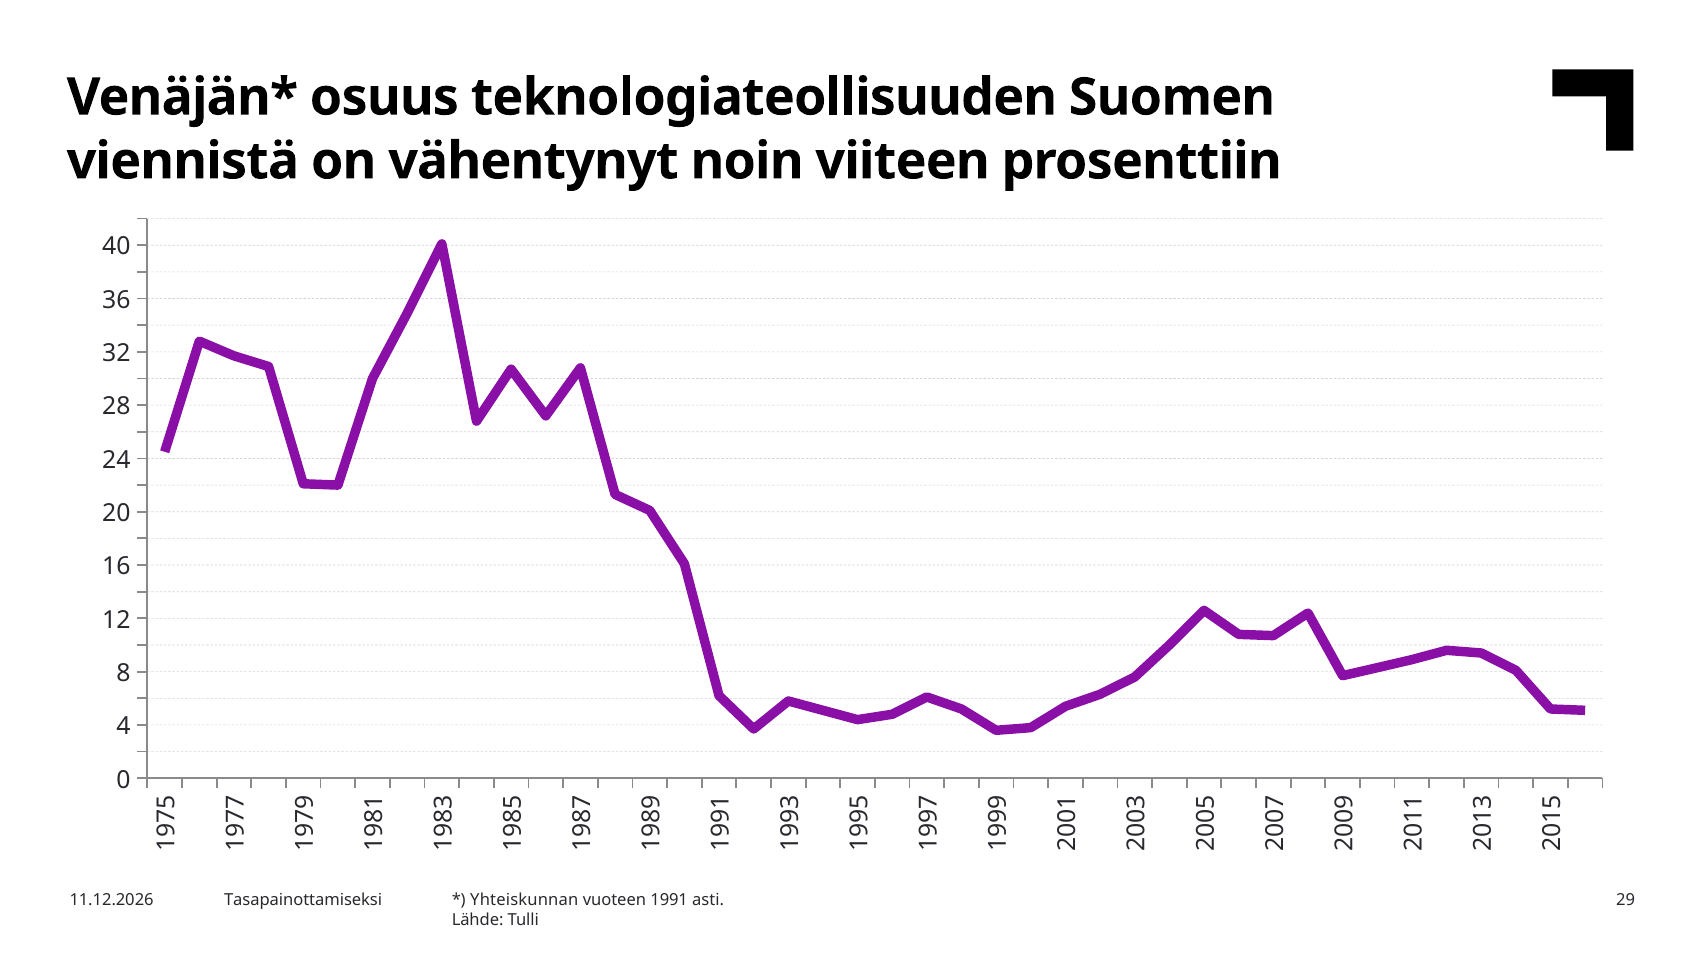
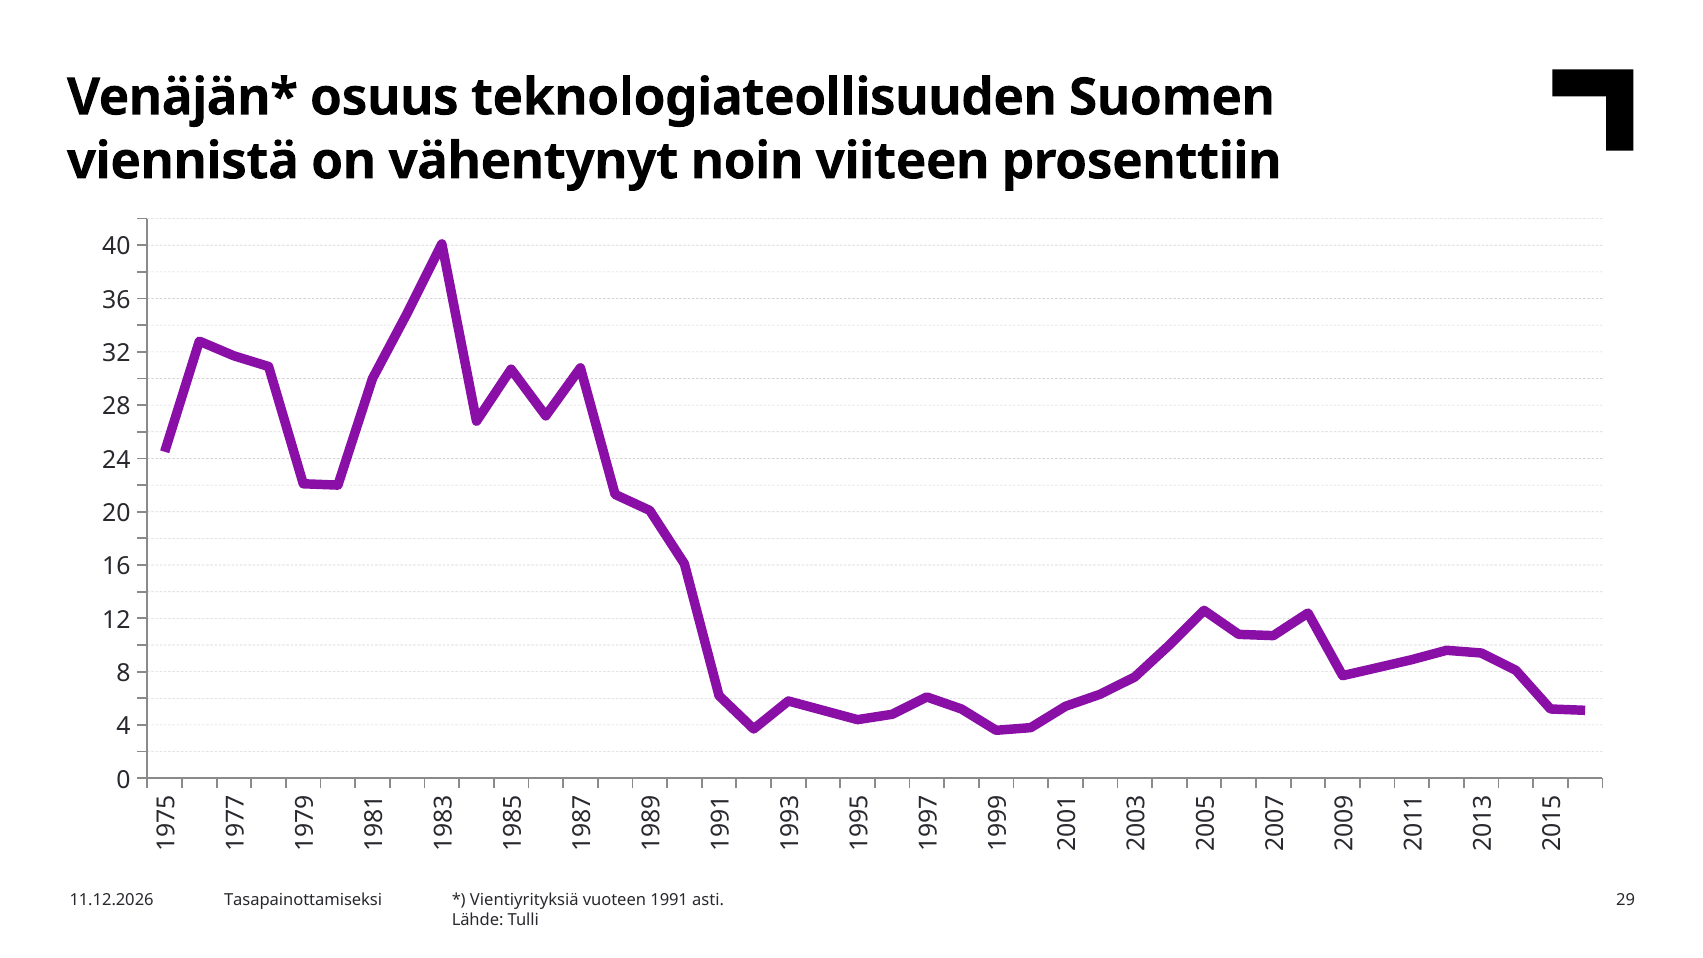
Yhteiskunnan: Yhteiskunnan -> Vientiyrityksiä (524, 900)
